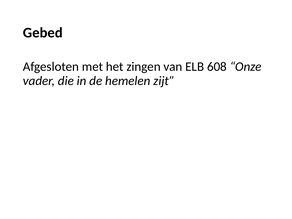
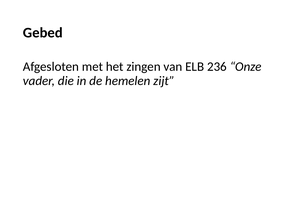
608: 608 -> 236 (217, 67)
